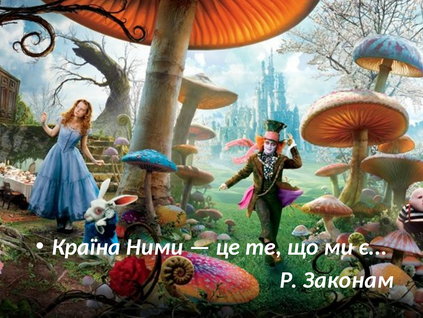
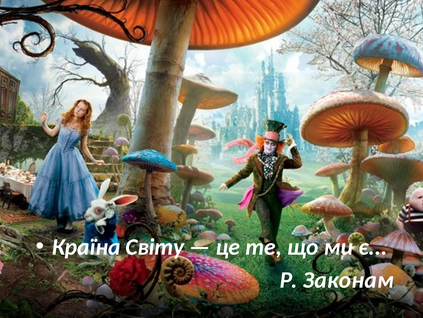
Ними: Ними -> Світу (155, 246)
